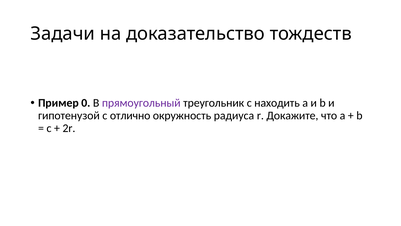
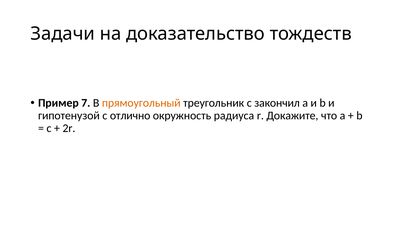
0: 0 -> 7 (86, 103)
прямоугольный colour: purple -> orange (141, 103)
находить: находить -> закончил (277, 103)
